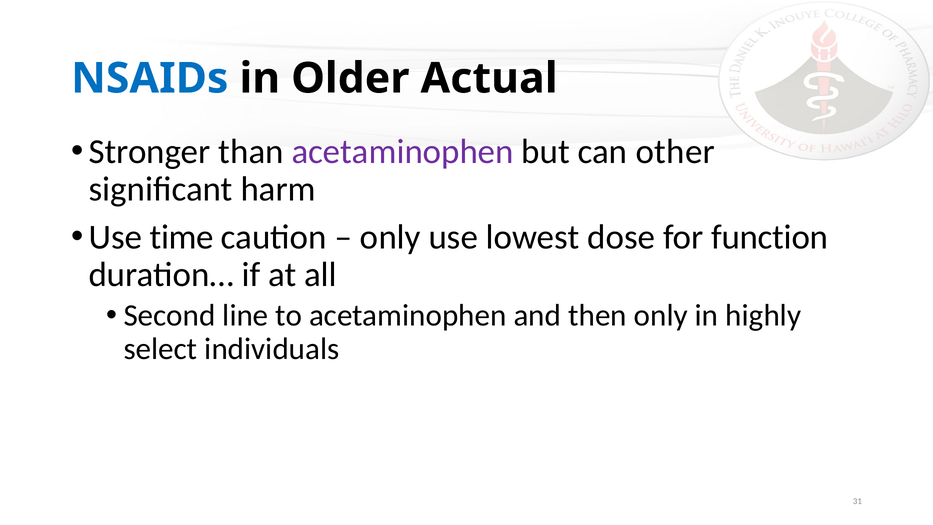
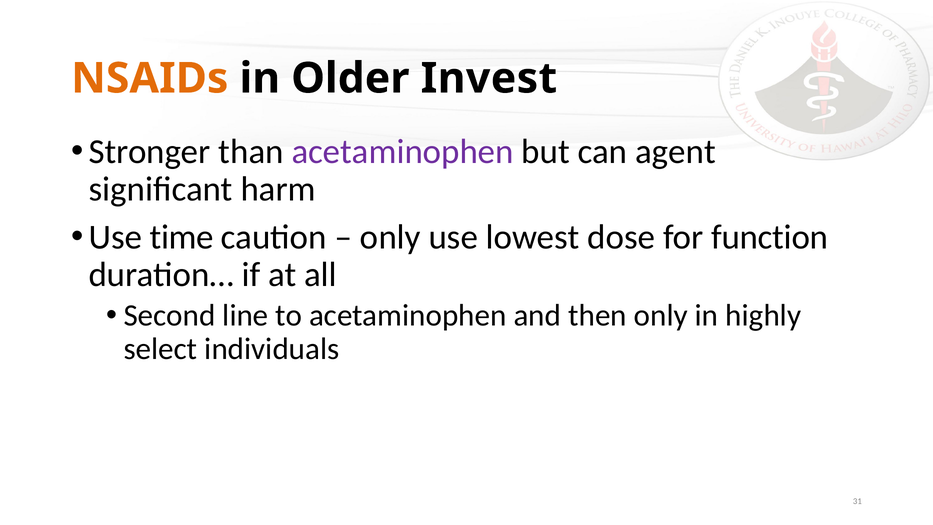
NSAIDs colour: blue -> orange (150, 78)
Actual: Actual -> Invest (489, 78)
other: other -> agent (676, 152)
